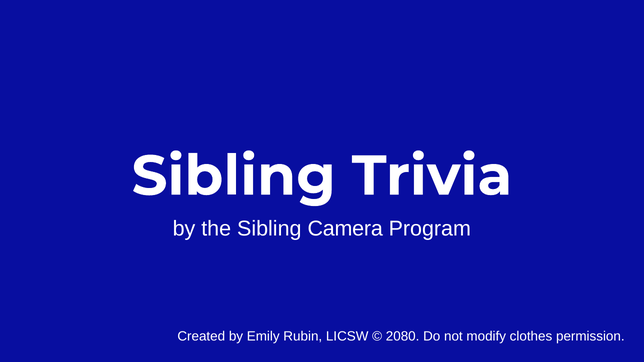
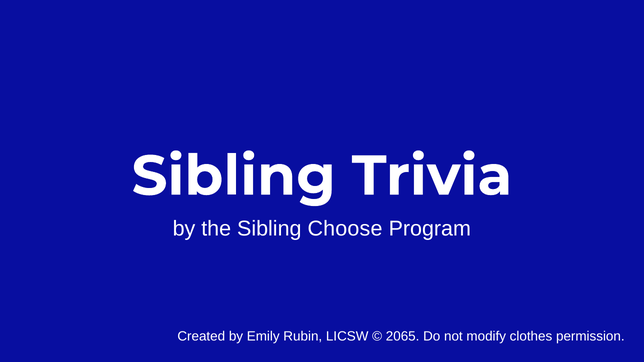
Camera: Camera -> Choose (345, 229)
2080: 2080 -> 2065 (403, 337)
